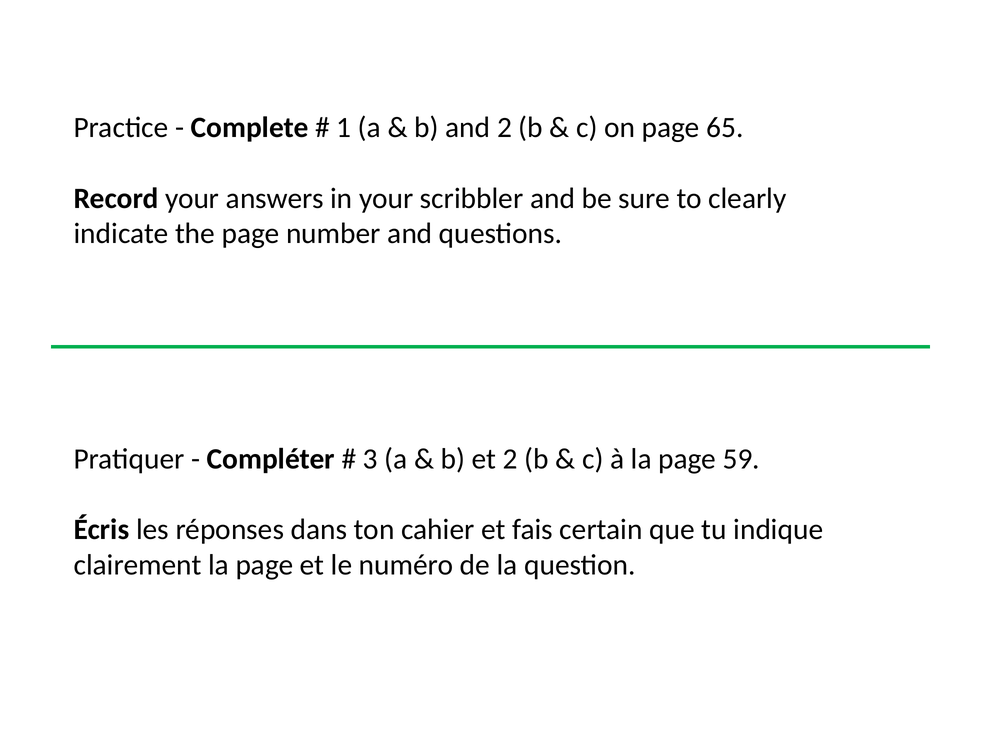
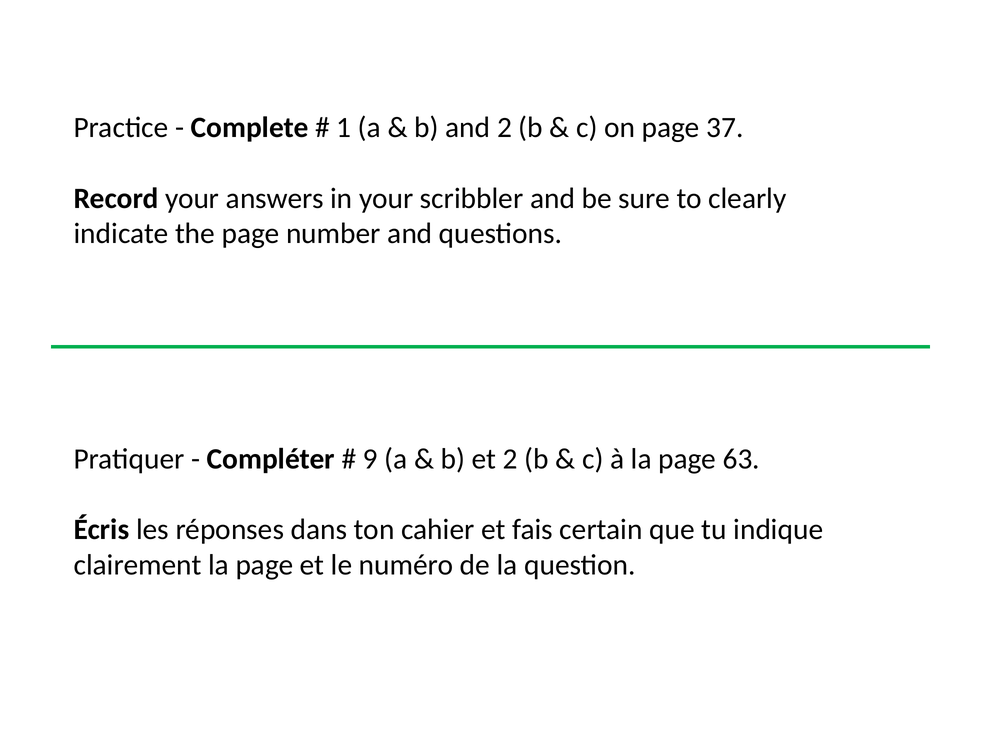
65: 65 -> 37 (725, 128)
3: 3 -> 9 (370, 459)
59: 59 -> 63 (741, 459)
